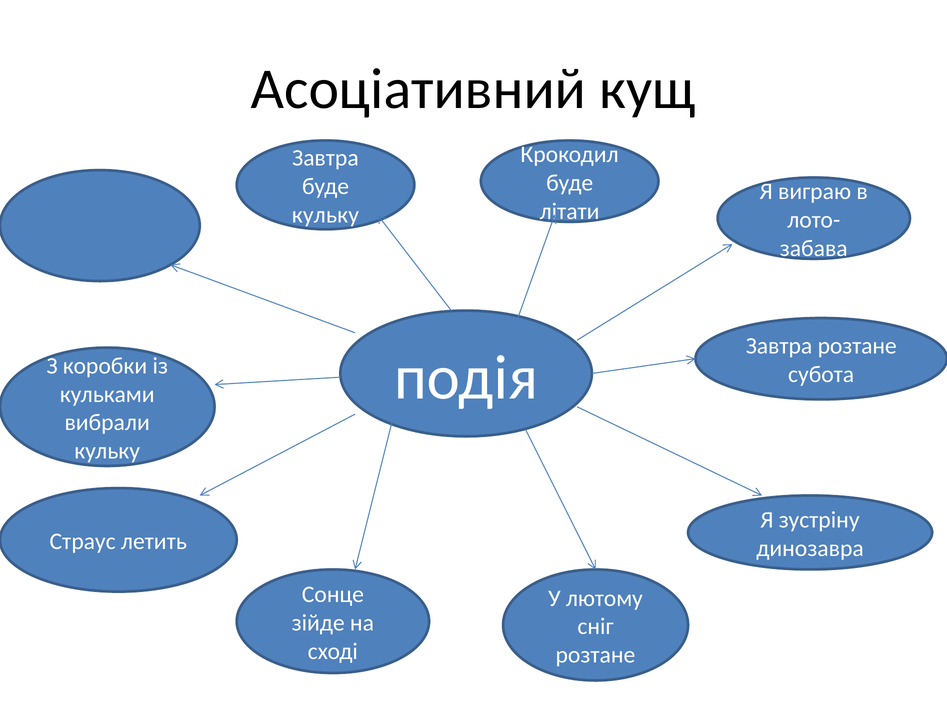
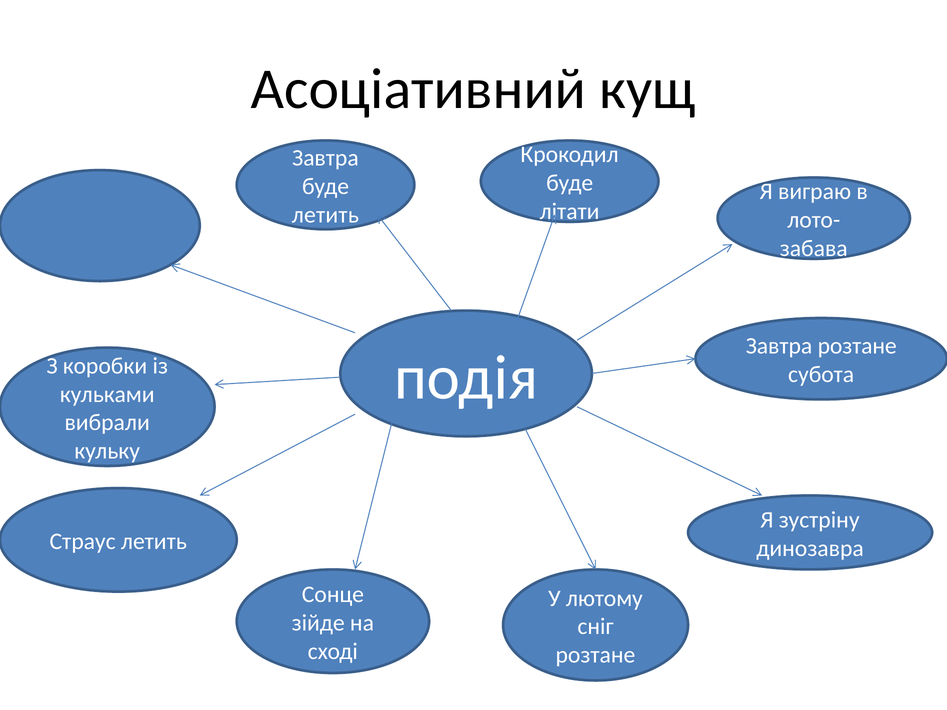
кульку: кульку -> летить (325, 215)
